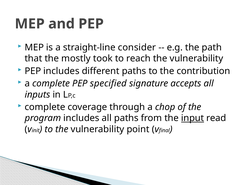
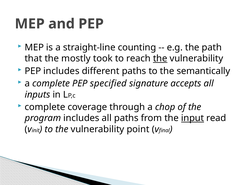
consider: consider -> counting (137, 47)
the underline: none -> present (160, 59)
contribution: contribution -> semantically (203, 71)
